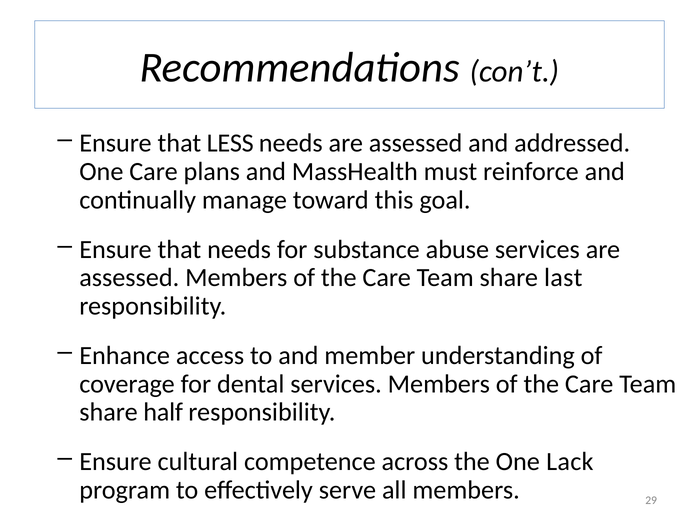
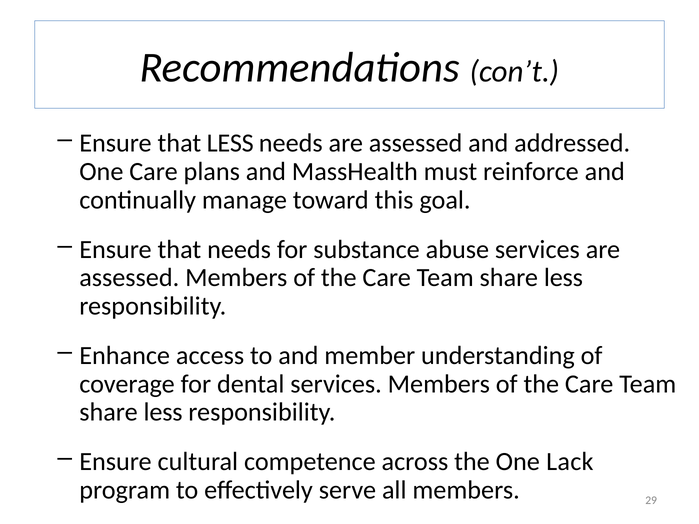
last: last -> less (563, 278)
half: half -> less (163, 412)
